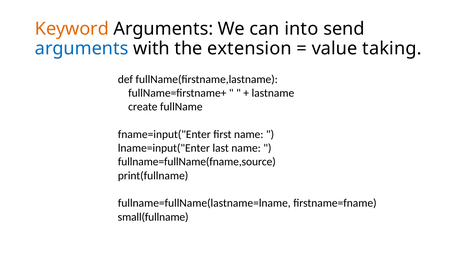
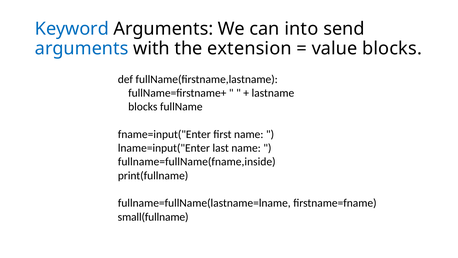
Keyword colour: orange -> blue (72, 29)
value taking: taking -> blocks (392, 48)
create: create -> blocks (143, 107)
fullname=fullName(fname,source: fullname=fullName(fname,source -> fullname=fullName(fname,inside (197, 162)
